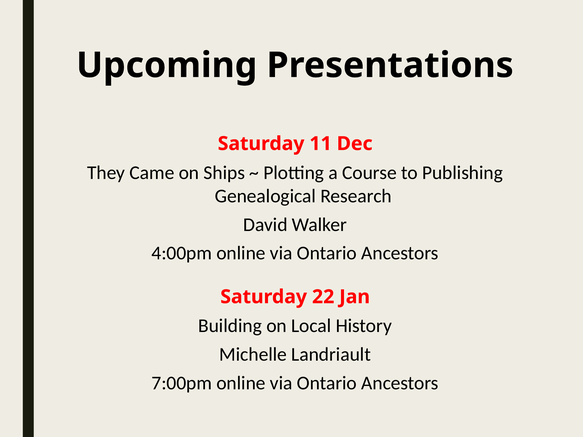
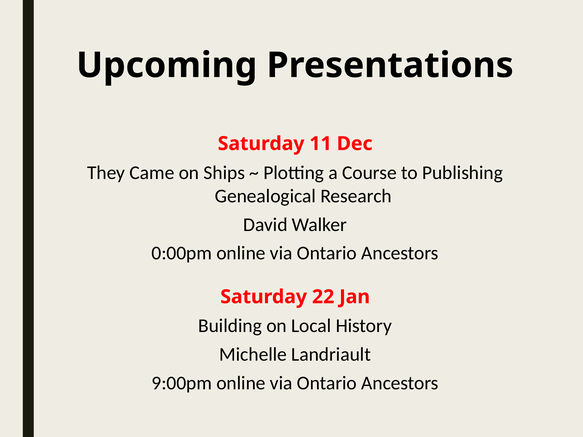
4:00pm: 4:00pm -> 0:00pm (182, 253)
7:00pm: 7:00pm -> 9:00pm (182, 383)
